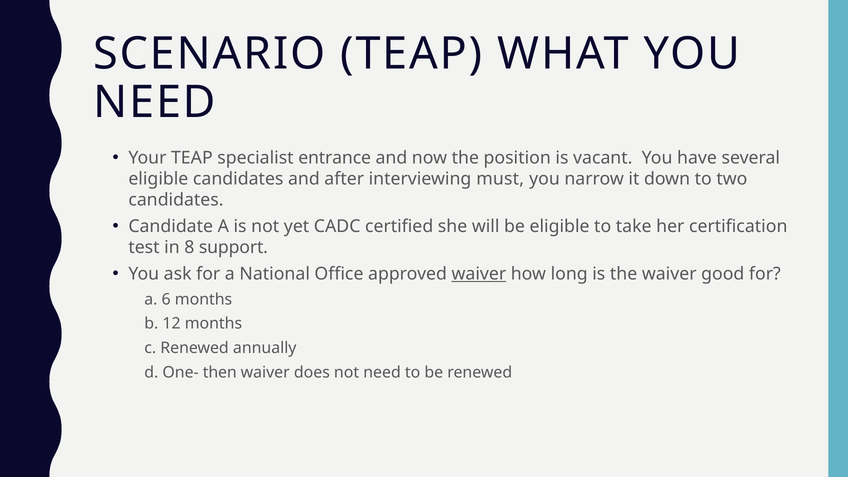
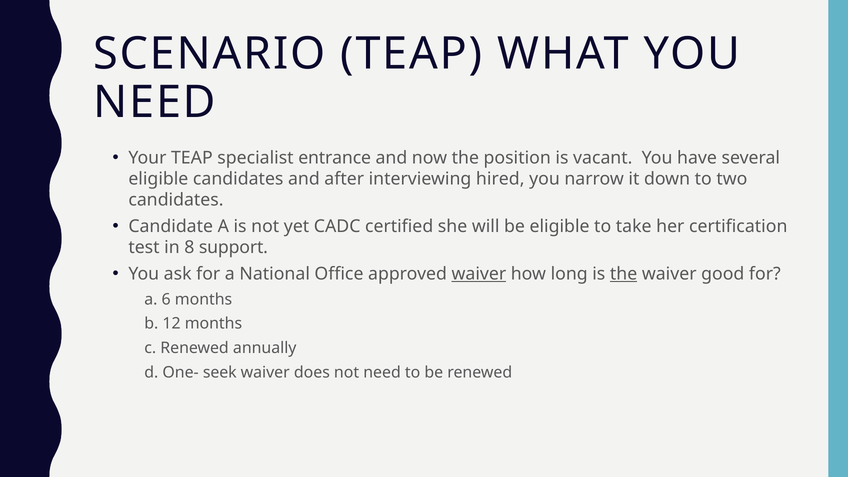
must: must -> hired (500, 179)
the underline: none -> present (624, 274)
then: then -> seek (220, 373)
